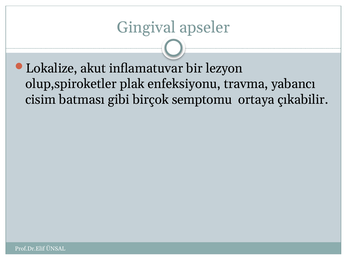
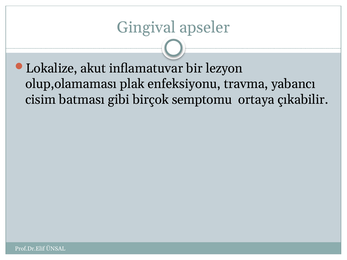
olup,spiroketler: olup,spiroketler -> olup,olamaması (71, 84)
